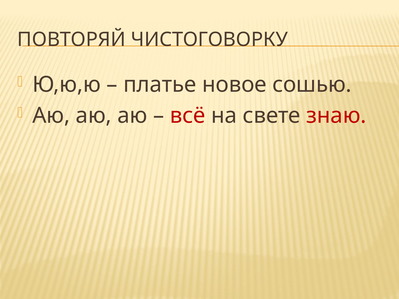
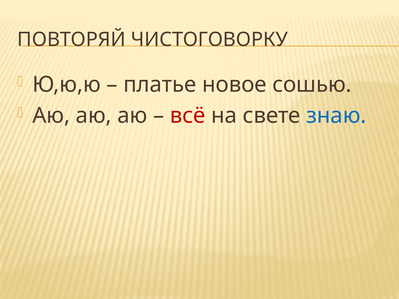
знаю colour: red -> blue (336, 116)
